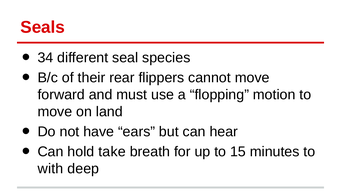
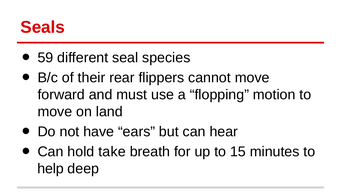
34: 34 -> 59 (45, 58)
with: with -> help (51, 169)
